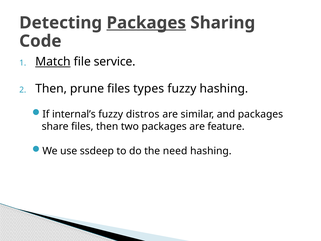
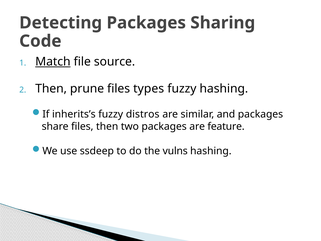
Packages underline: present -> none (146, 23)
service: service -> source (115, 62)
internal’s: internal’s -> inherits’s (74, 114)
need: need -> vulns (175, 151)
